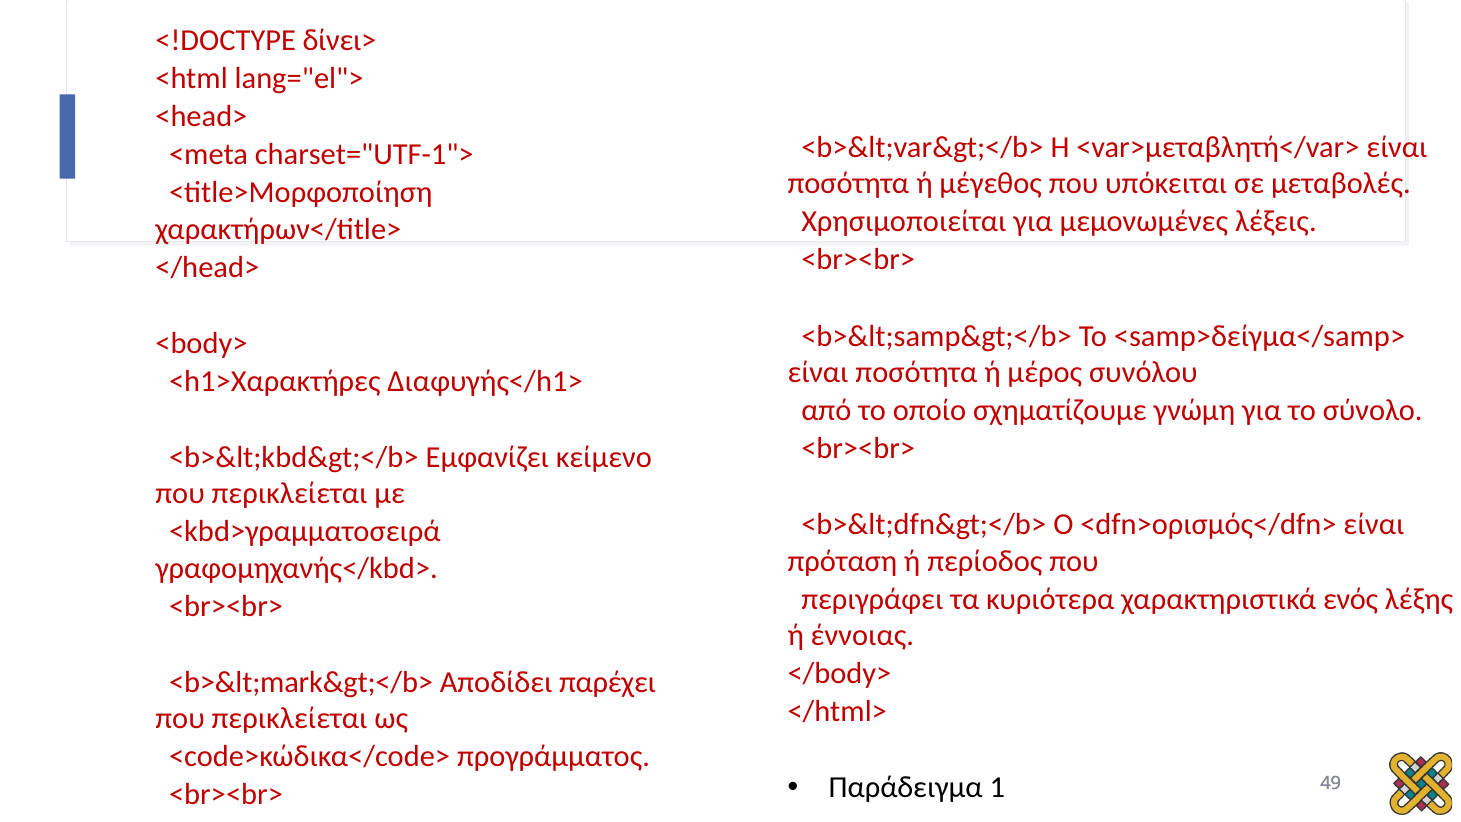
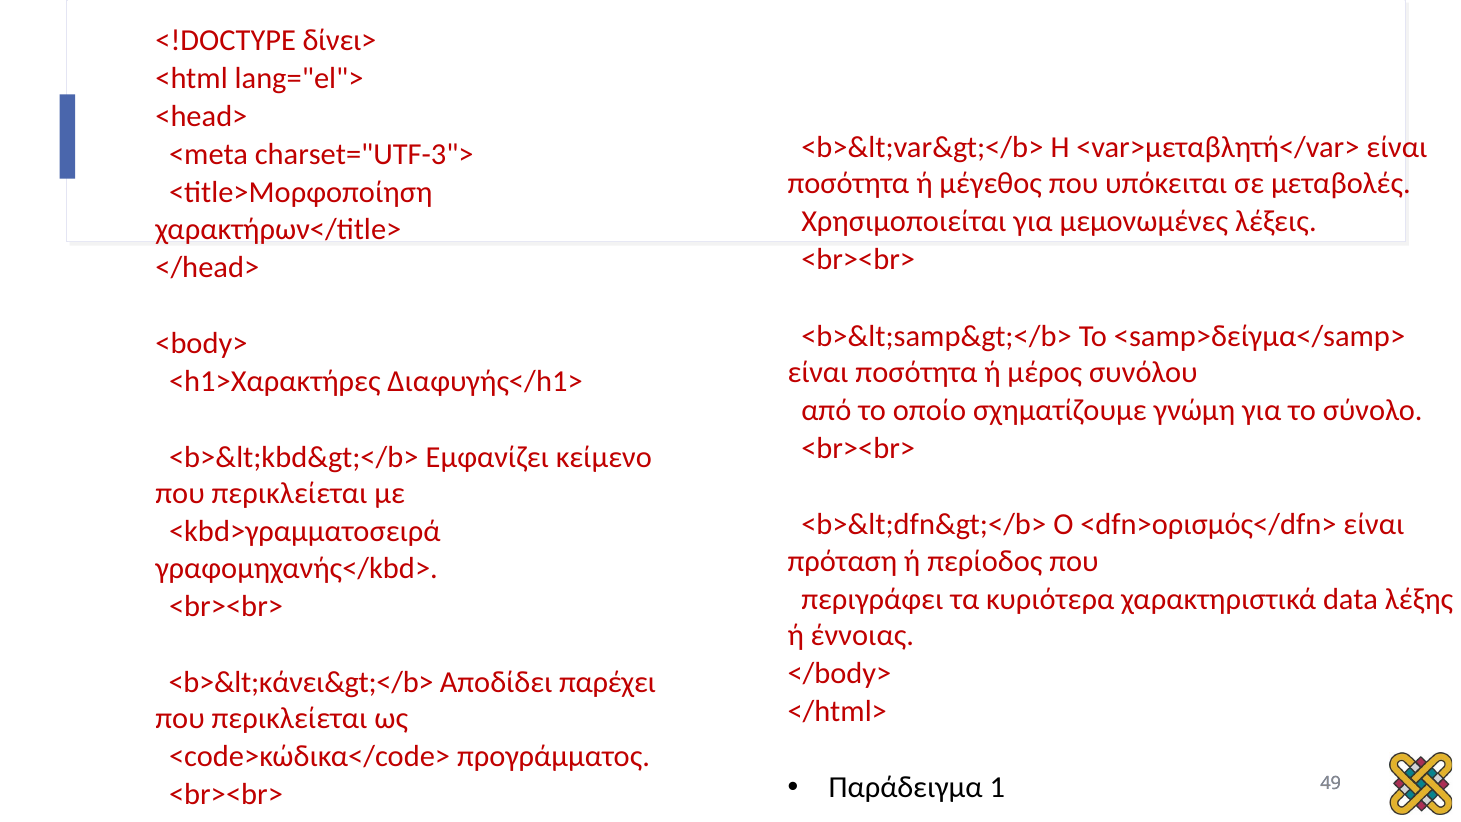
charset="UTF-1">: charset="UTF-1"> -> charset="UTF-3"> (364, 154)
ενός: ενός -> data (1351, 599)
<b>&lt;mark&gt;</b>: <b>&lt;mark&gt;</b> -> <b>&lt;κάνει&gt;</b> (301, 682)
